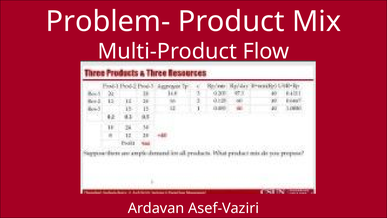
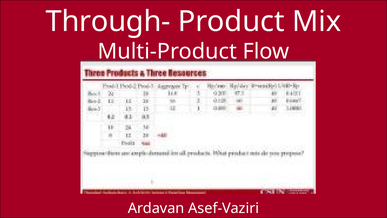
Problem-: Problem- -> Through- (108, 21)
